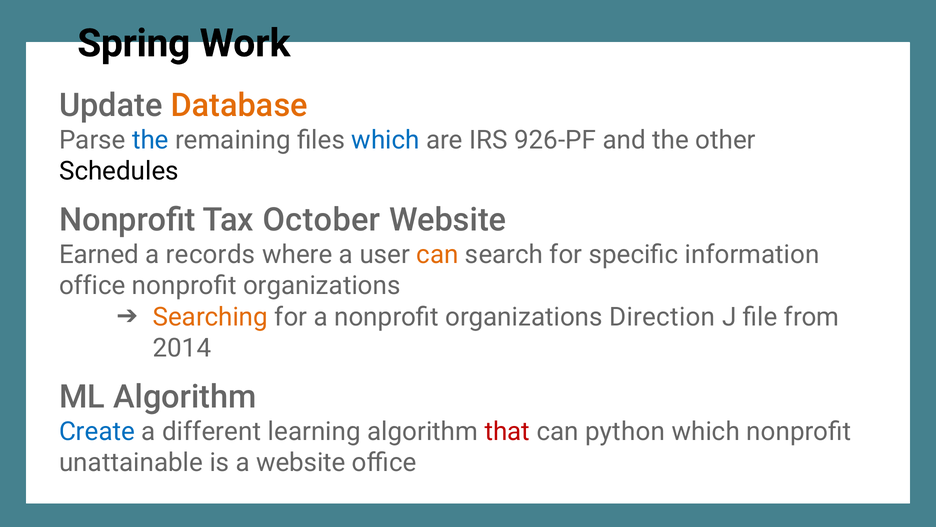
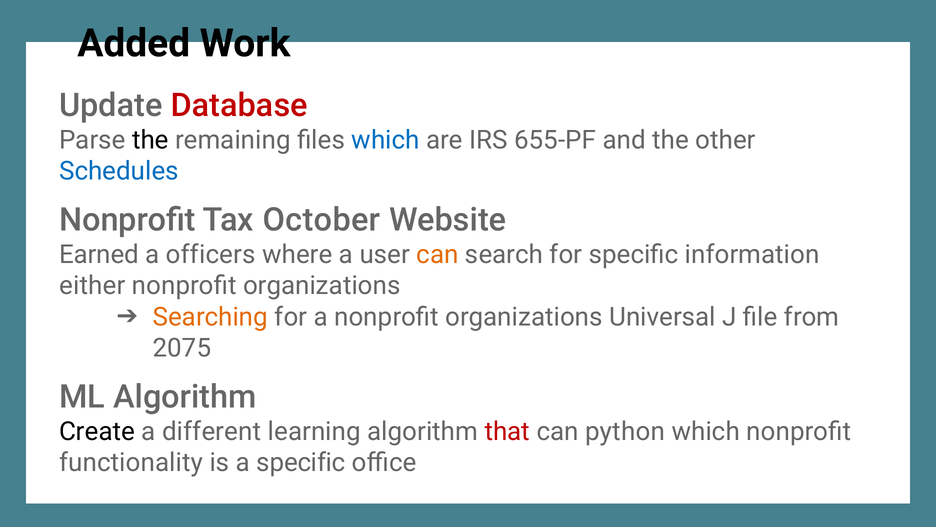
Spring: Spring -> Added (134, 43)
Database colour: orange -> red (239, 105)
the colour: blue -> black (150, 140)
926-PF: 926-PF -> 655-PF (555, 140)
Schedules colour: black -> blue (119, 171)
records: records -> officers (211, 254)
office: office -> either (92, 286)
Direction: Direction -> Universal (662, 317)
2014: 2014 -> 2075 (182, 348)
Create colour: blue -> black (97, 431)
unattainable: unattainable -> functionality (131, 462)
a website: website -> specific (301, 462)
